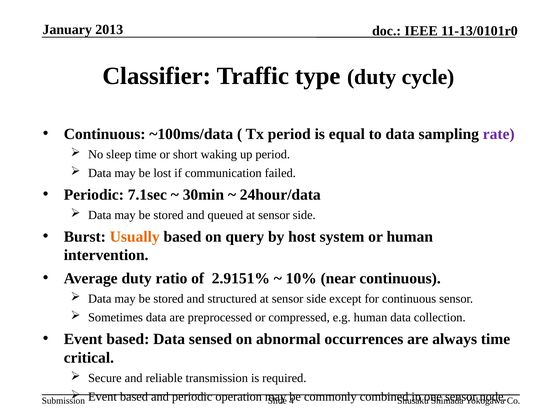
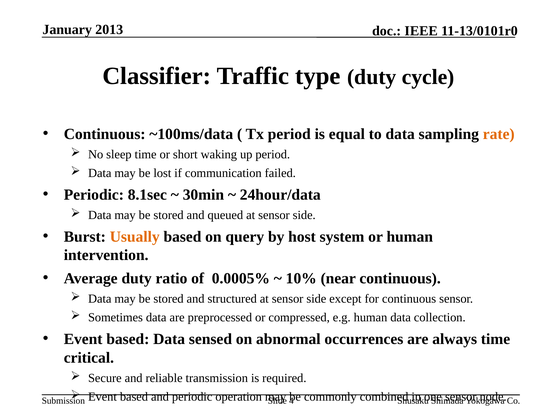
rate colour: purple -> orange (499, 134)
7.1sec: 7.1sec -> 8.1sec (147, 194)
2.9151%: 2.9151% -> 0.0005% (241, 278)
